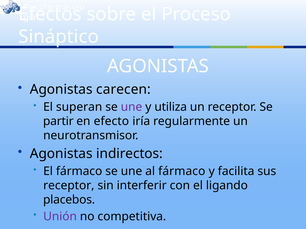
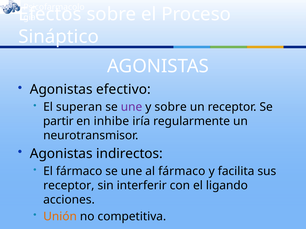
carecen: carecen -> efectivo (123, 90)
y utiliza: utiliza -> sobre (171, 107)
efecto: efecto -> inhibe (111, 122)
placebos: placebos -> acciones (69, 200)
Unión colour: purple -> orange (60, 217)
